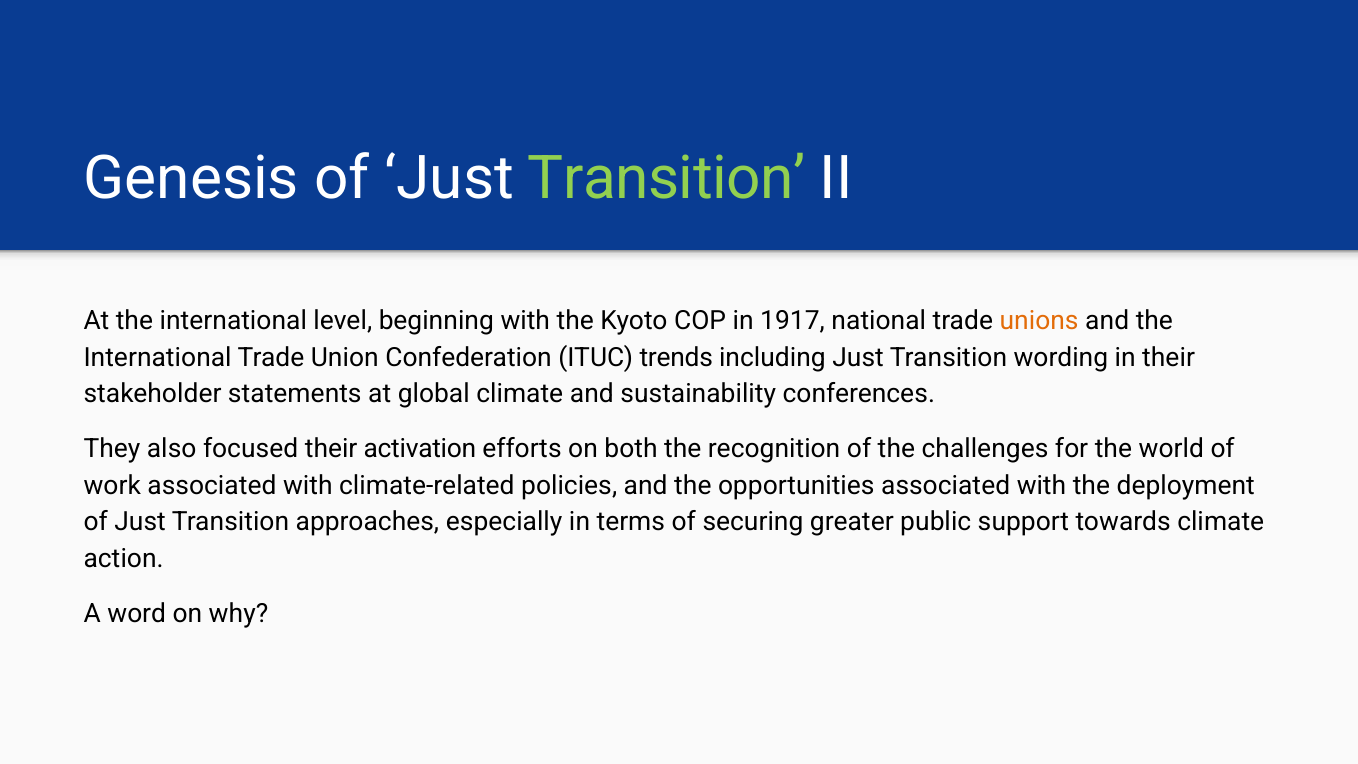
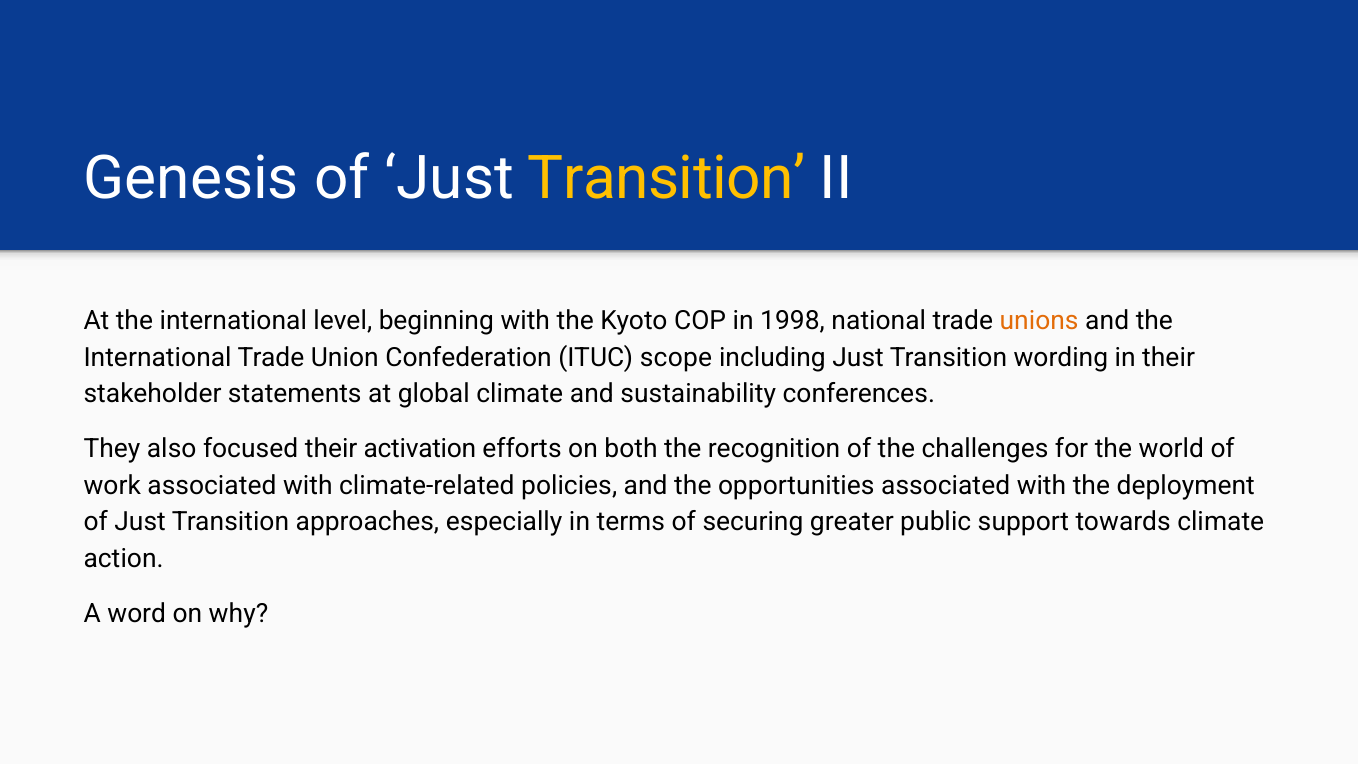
Transition colour: light green -> yellow (666, 178)
1917: 1917 -> 1998 (793, 321)
trends: trends -> scope (676, 357)
